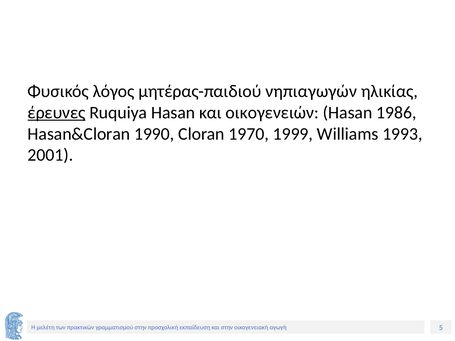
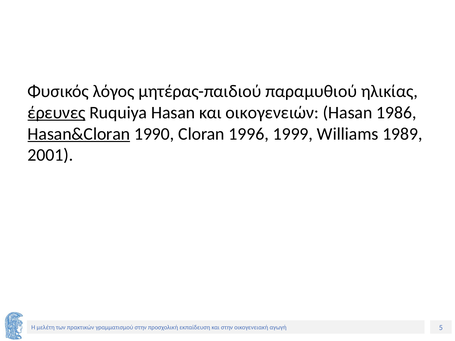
νηπιαγωγών: νηπιαγωγών -> παραμυθιού (311, 92)
Hasan&Cloran underline: none -> present (79, 134)
1970: 1970 -> 1996 (249, 134)
1993: 1993 -> 1989 (402, 134)
